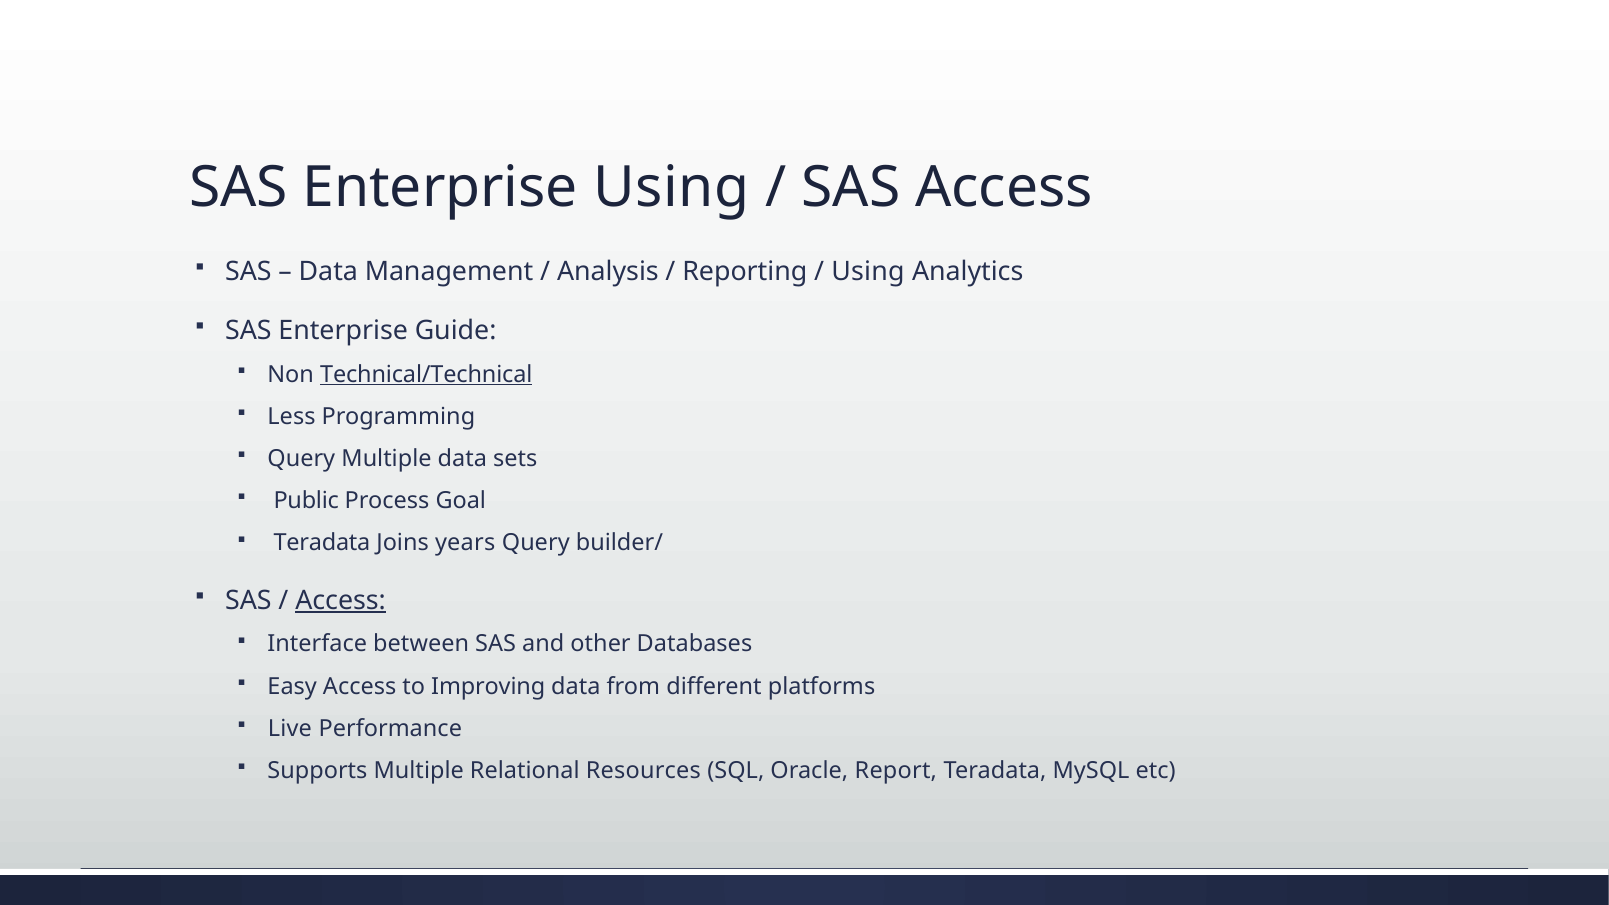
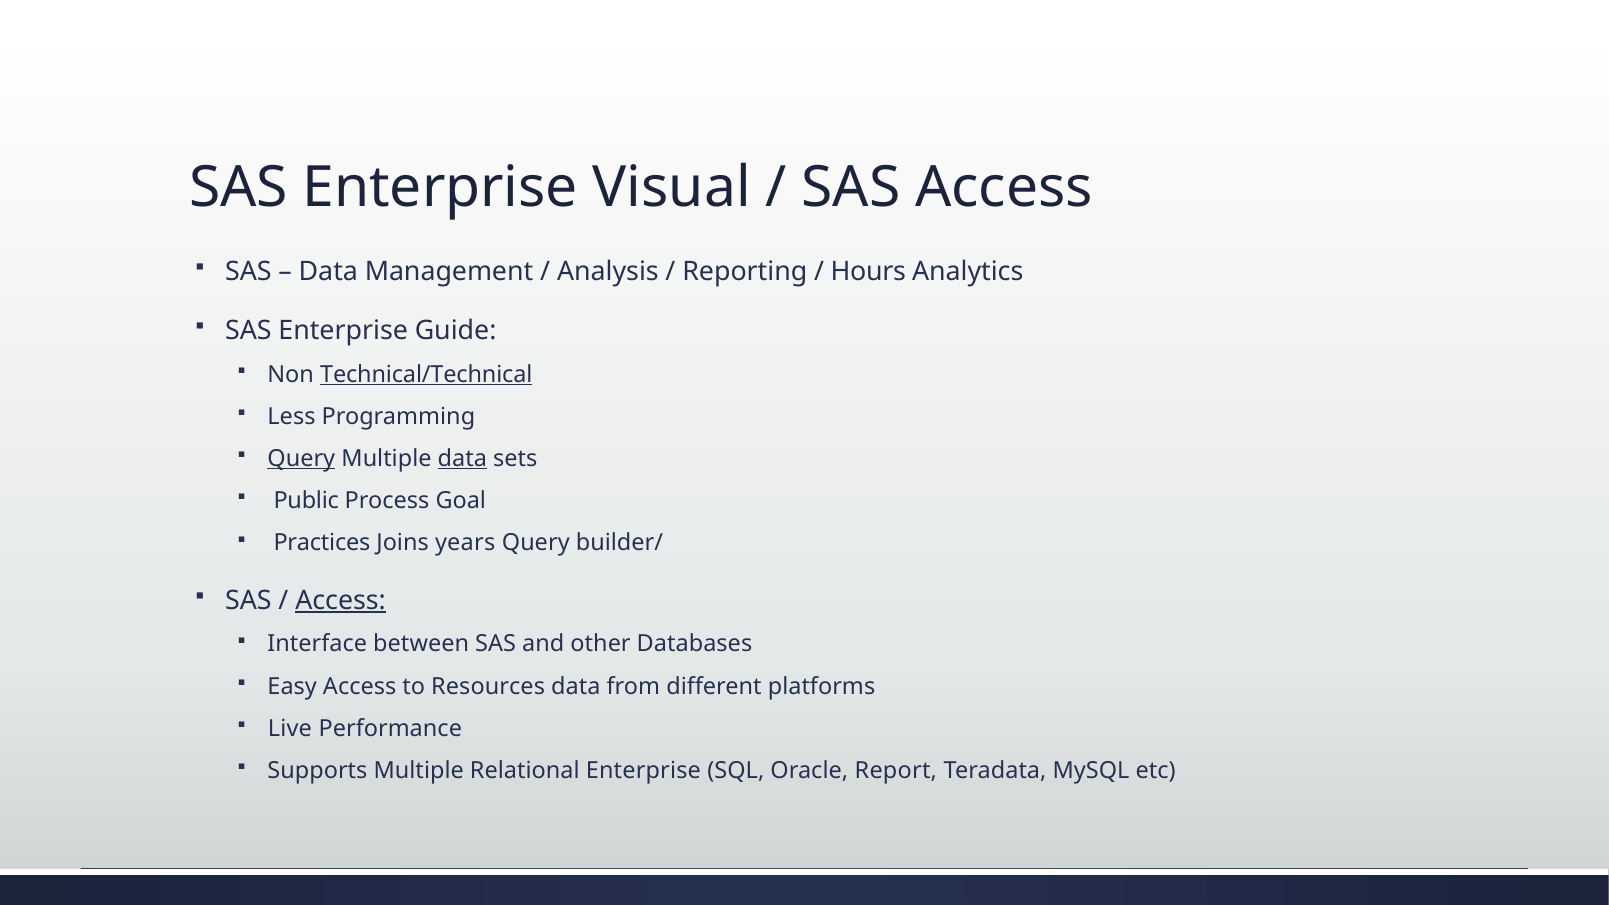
Enterprise Using: Using -> Visual (672, 187)
Using: Using -> Hours (868, 271)
Query underline: none -> present (301, 459)
data underline: none -> present (462, 459)
Teradata: Teradata -> Practices (322, 543)
Improving: Improving -> Resources (488, 686)
Relational Resources: Resources -> Enterprise (643, 771)
